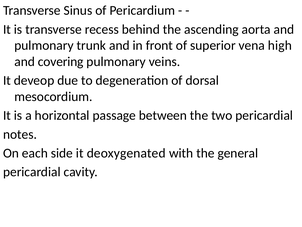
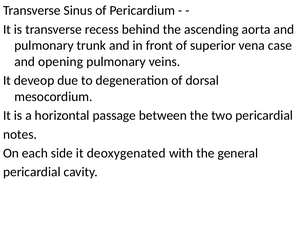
high: high -> case (280, 45)
covering: covering -> opening (61, 62)
